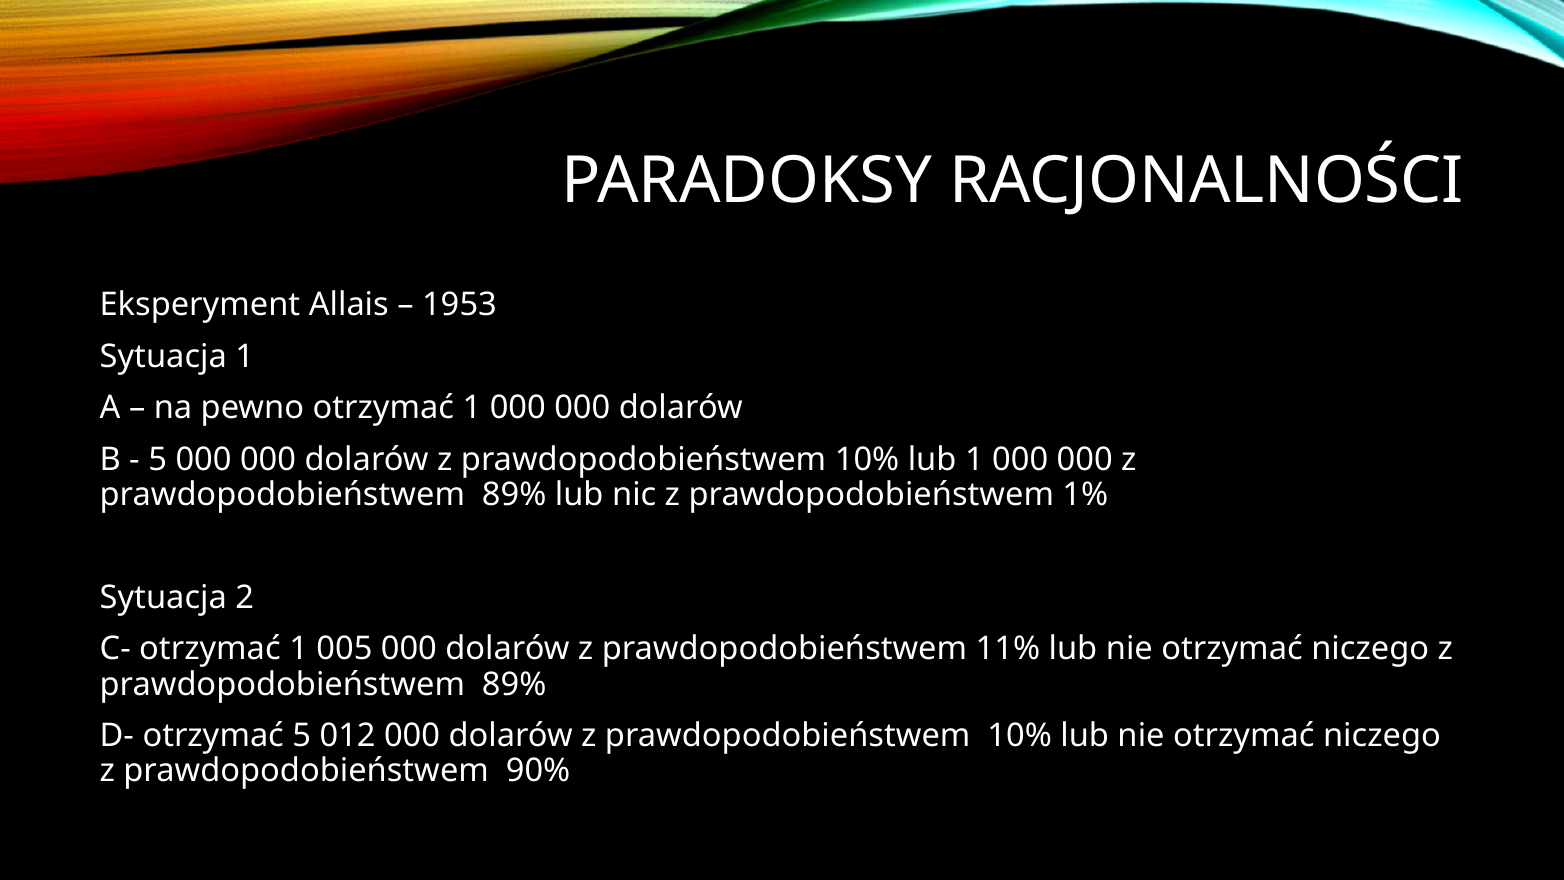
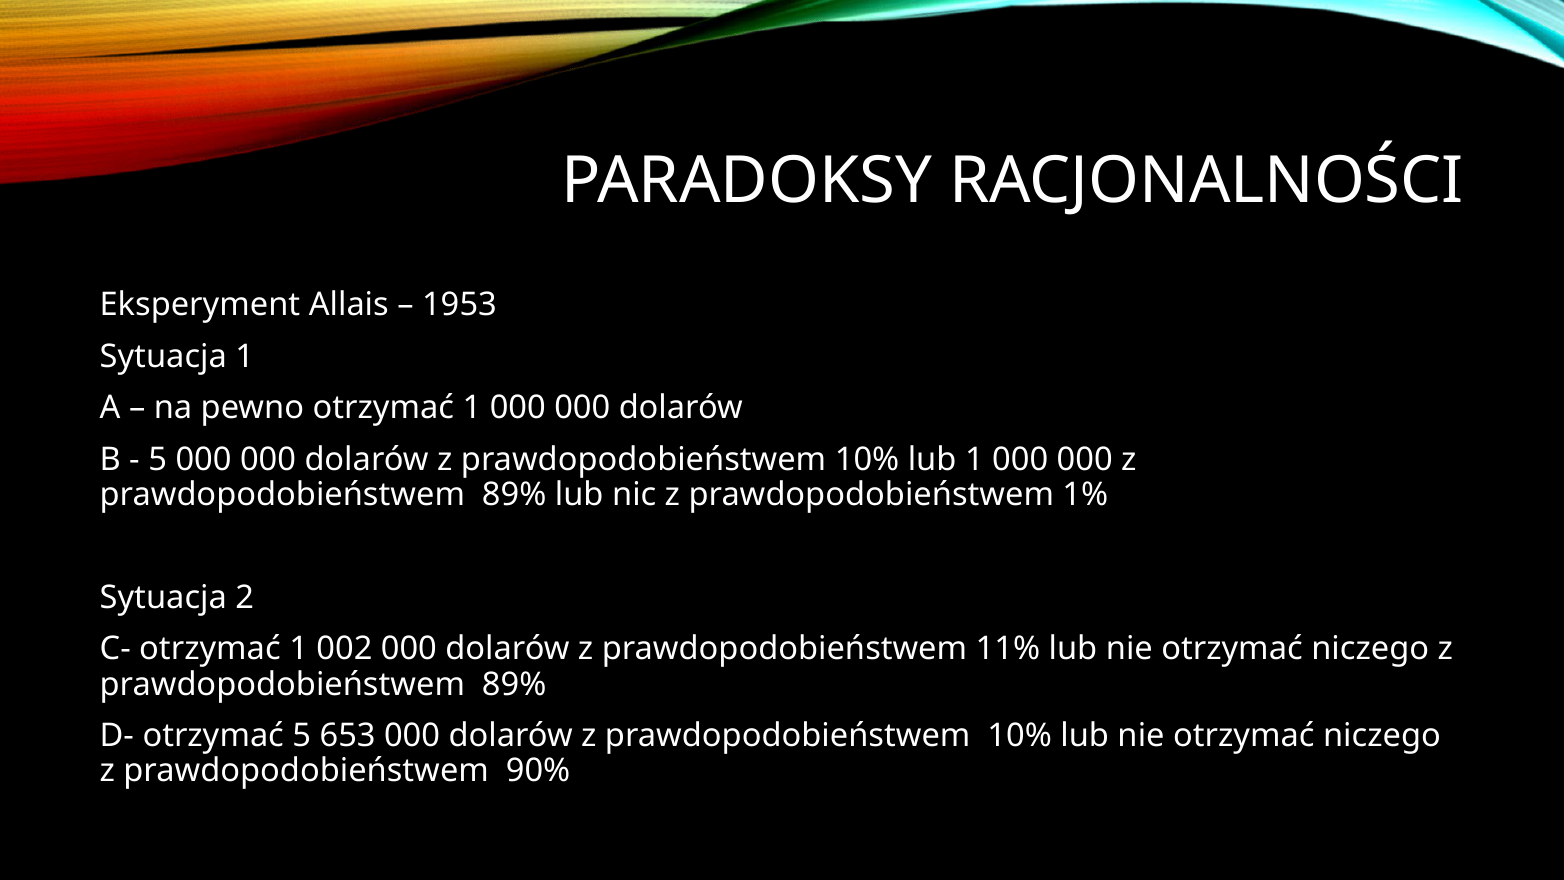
005: 005 -> 002 (344, 649)
012: 012 -> 653 (348, 736)
